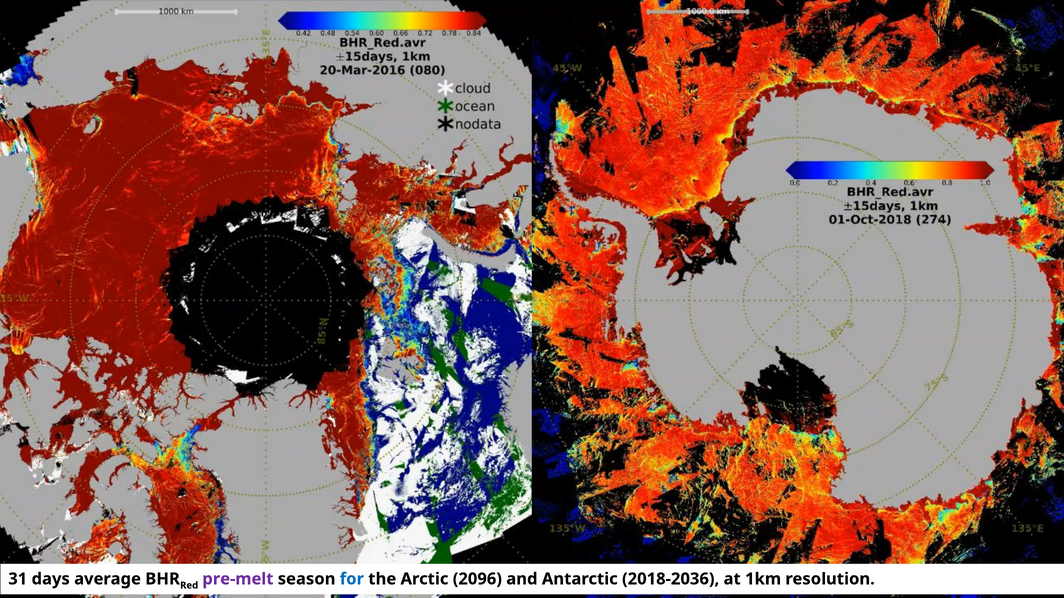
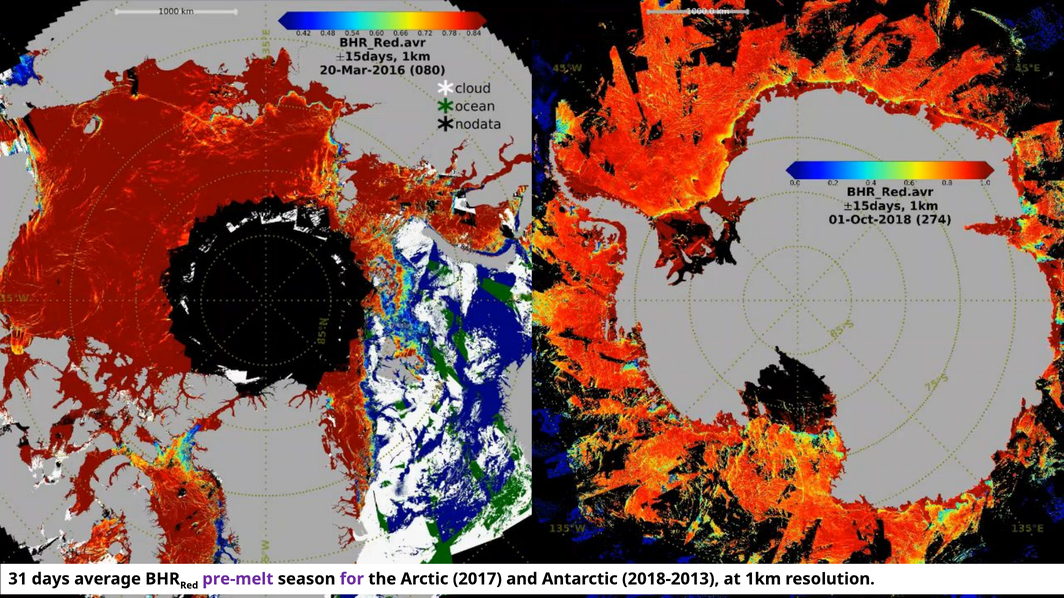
for colour: blue -> purple (352, 579)
2096: 2096 -> 2017 (477, 579)
2018-2036: 2018-2036 -> 2018-2013 (671, 579)
